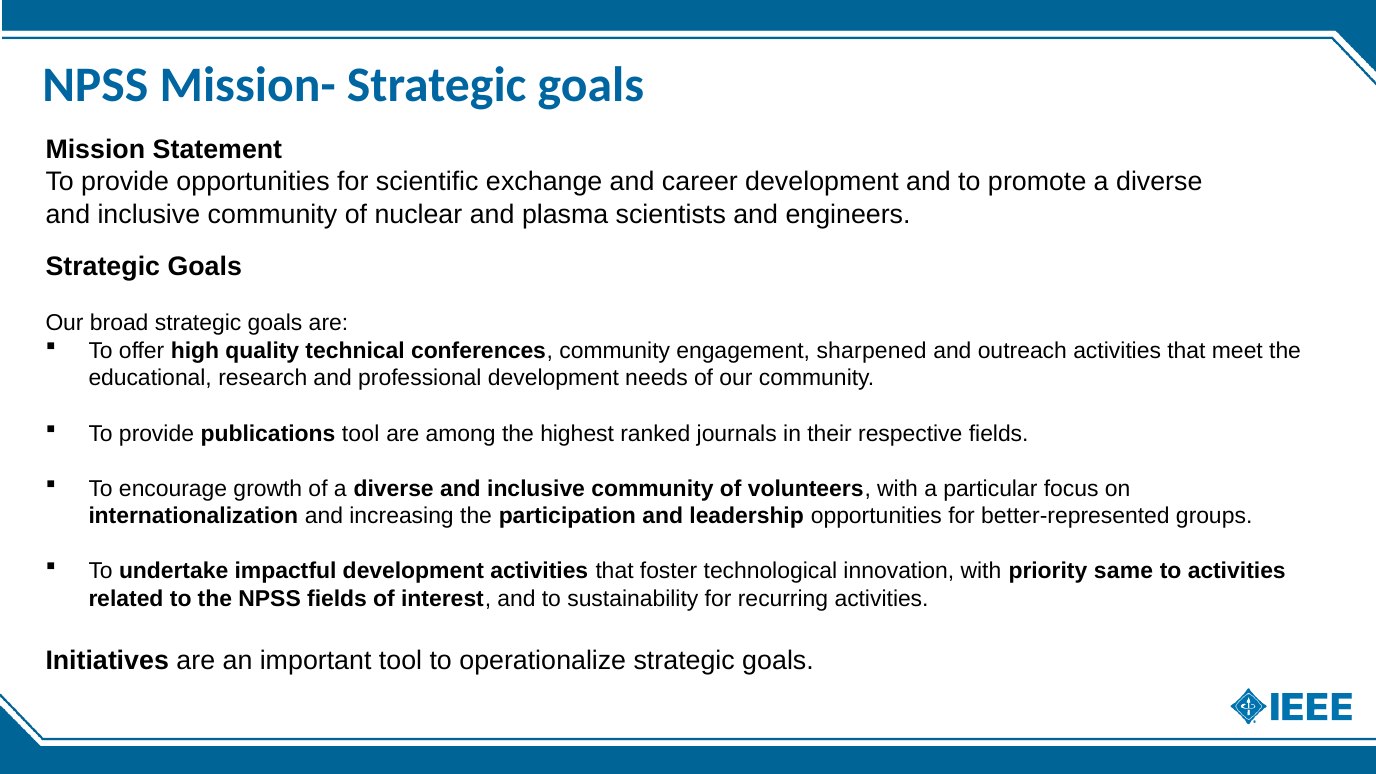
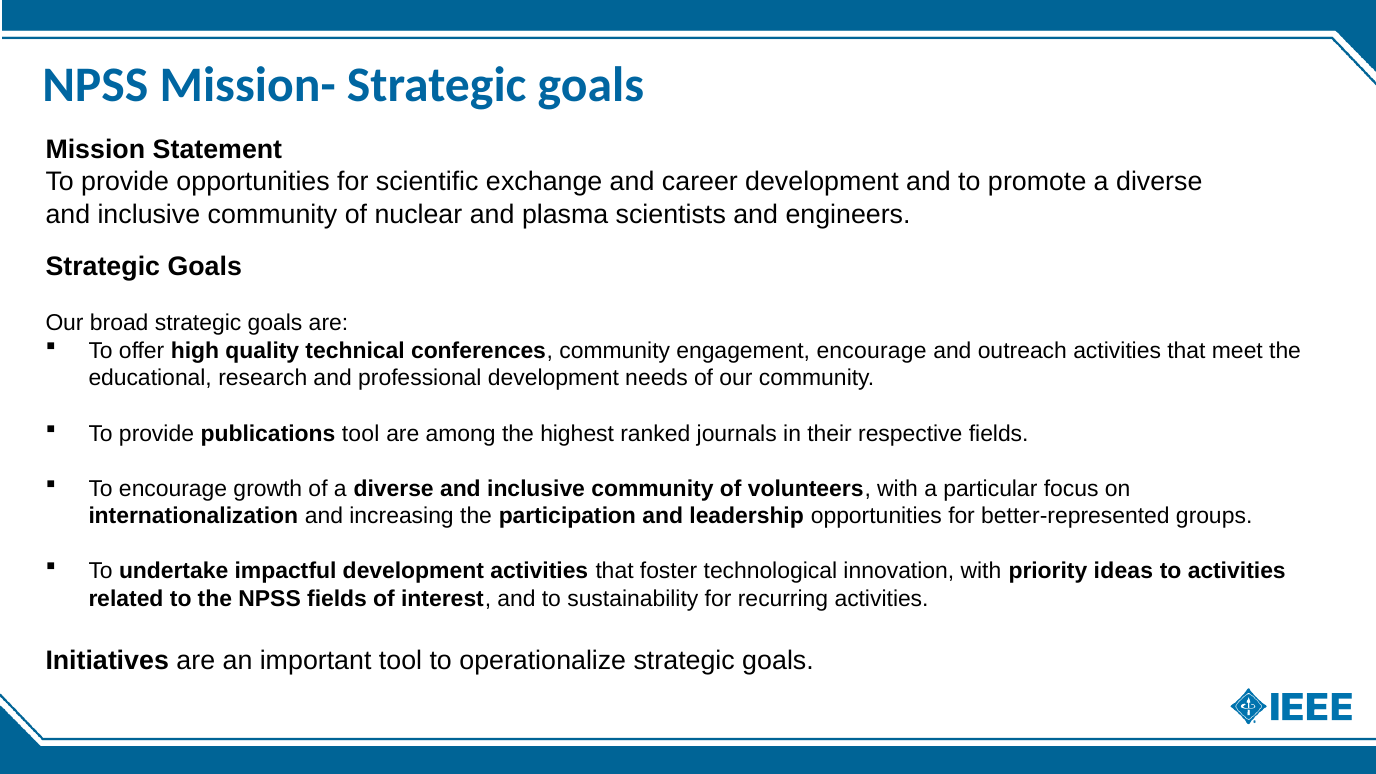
engagement sharpened: sharpened -> encourage (872, 351)
same: same -> ideas (1123, 571)
